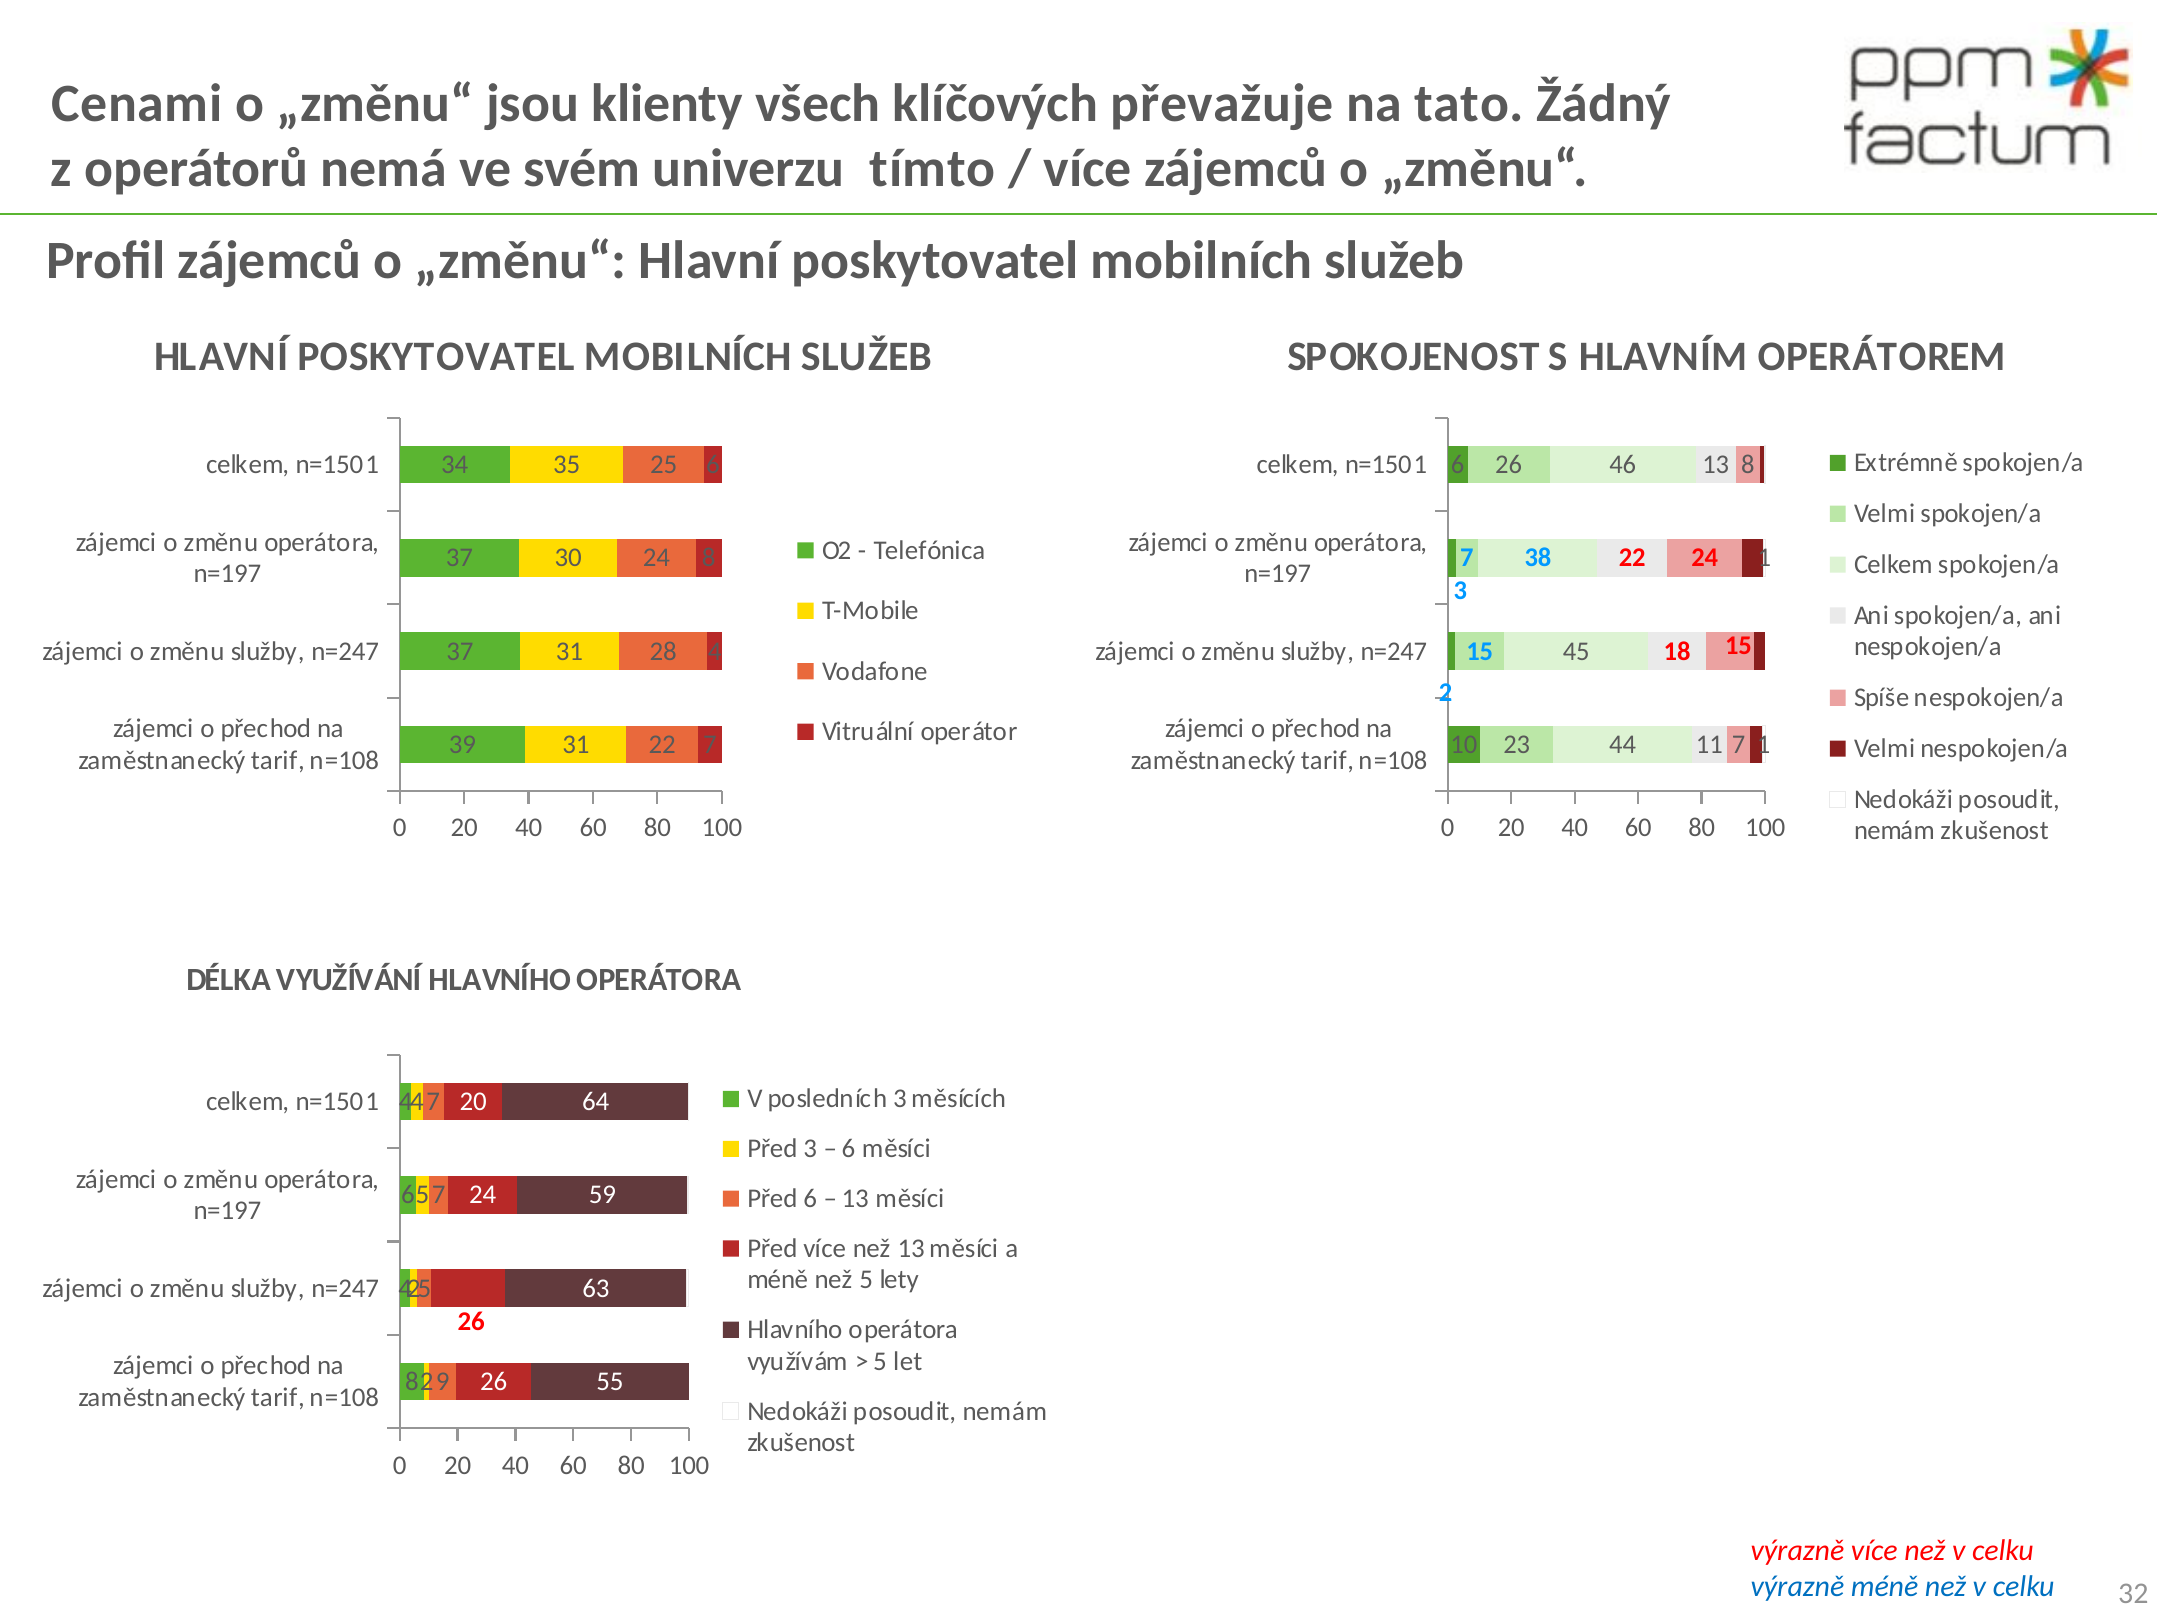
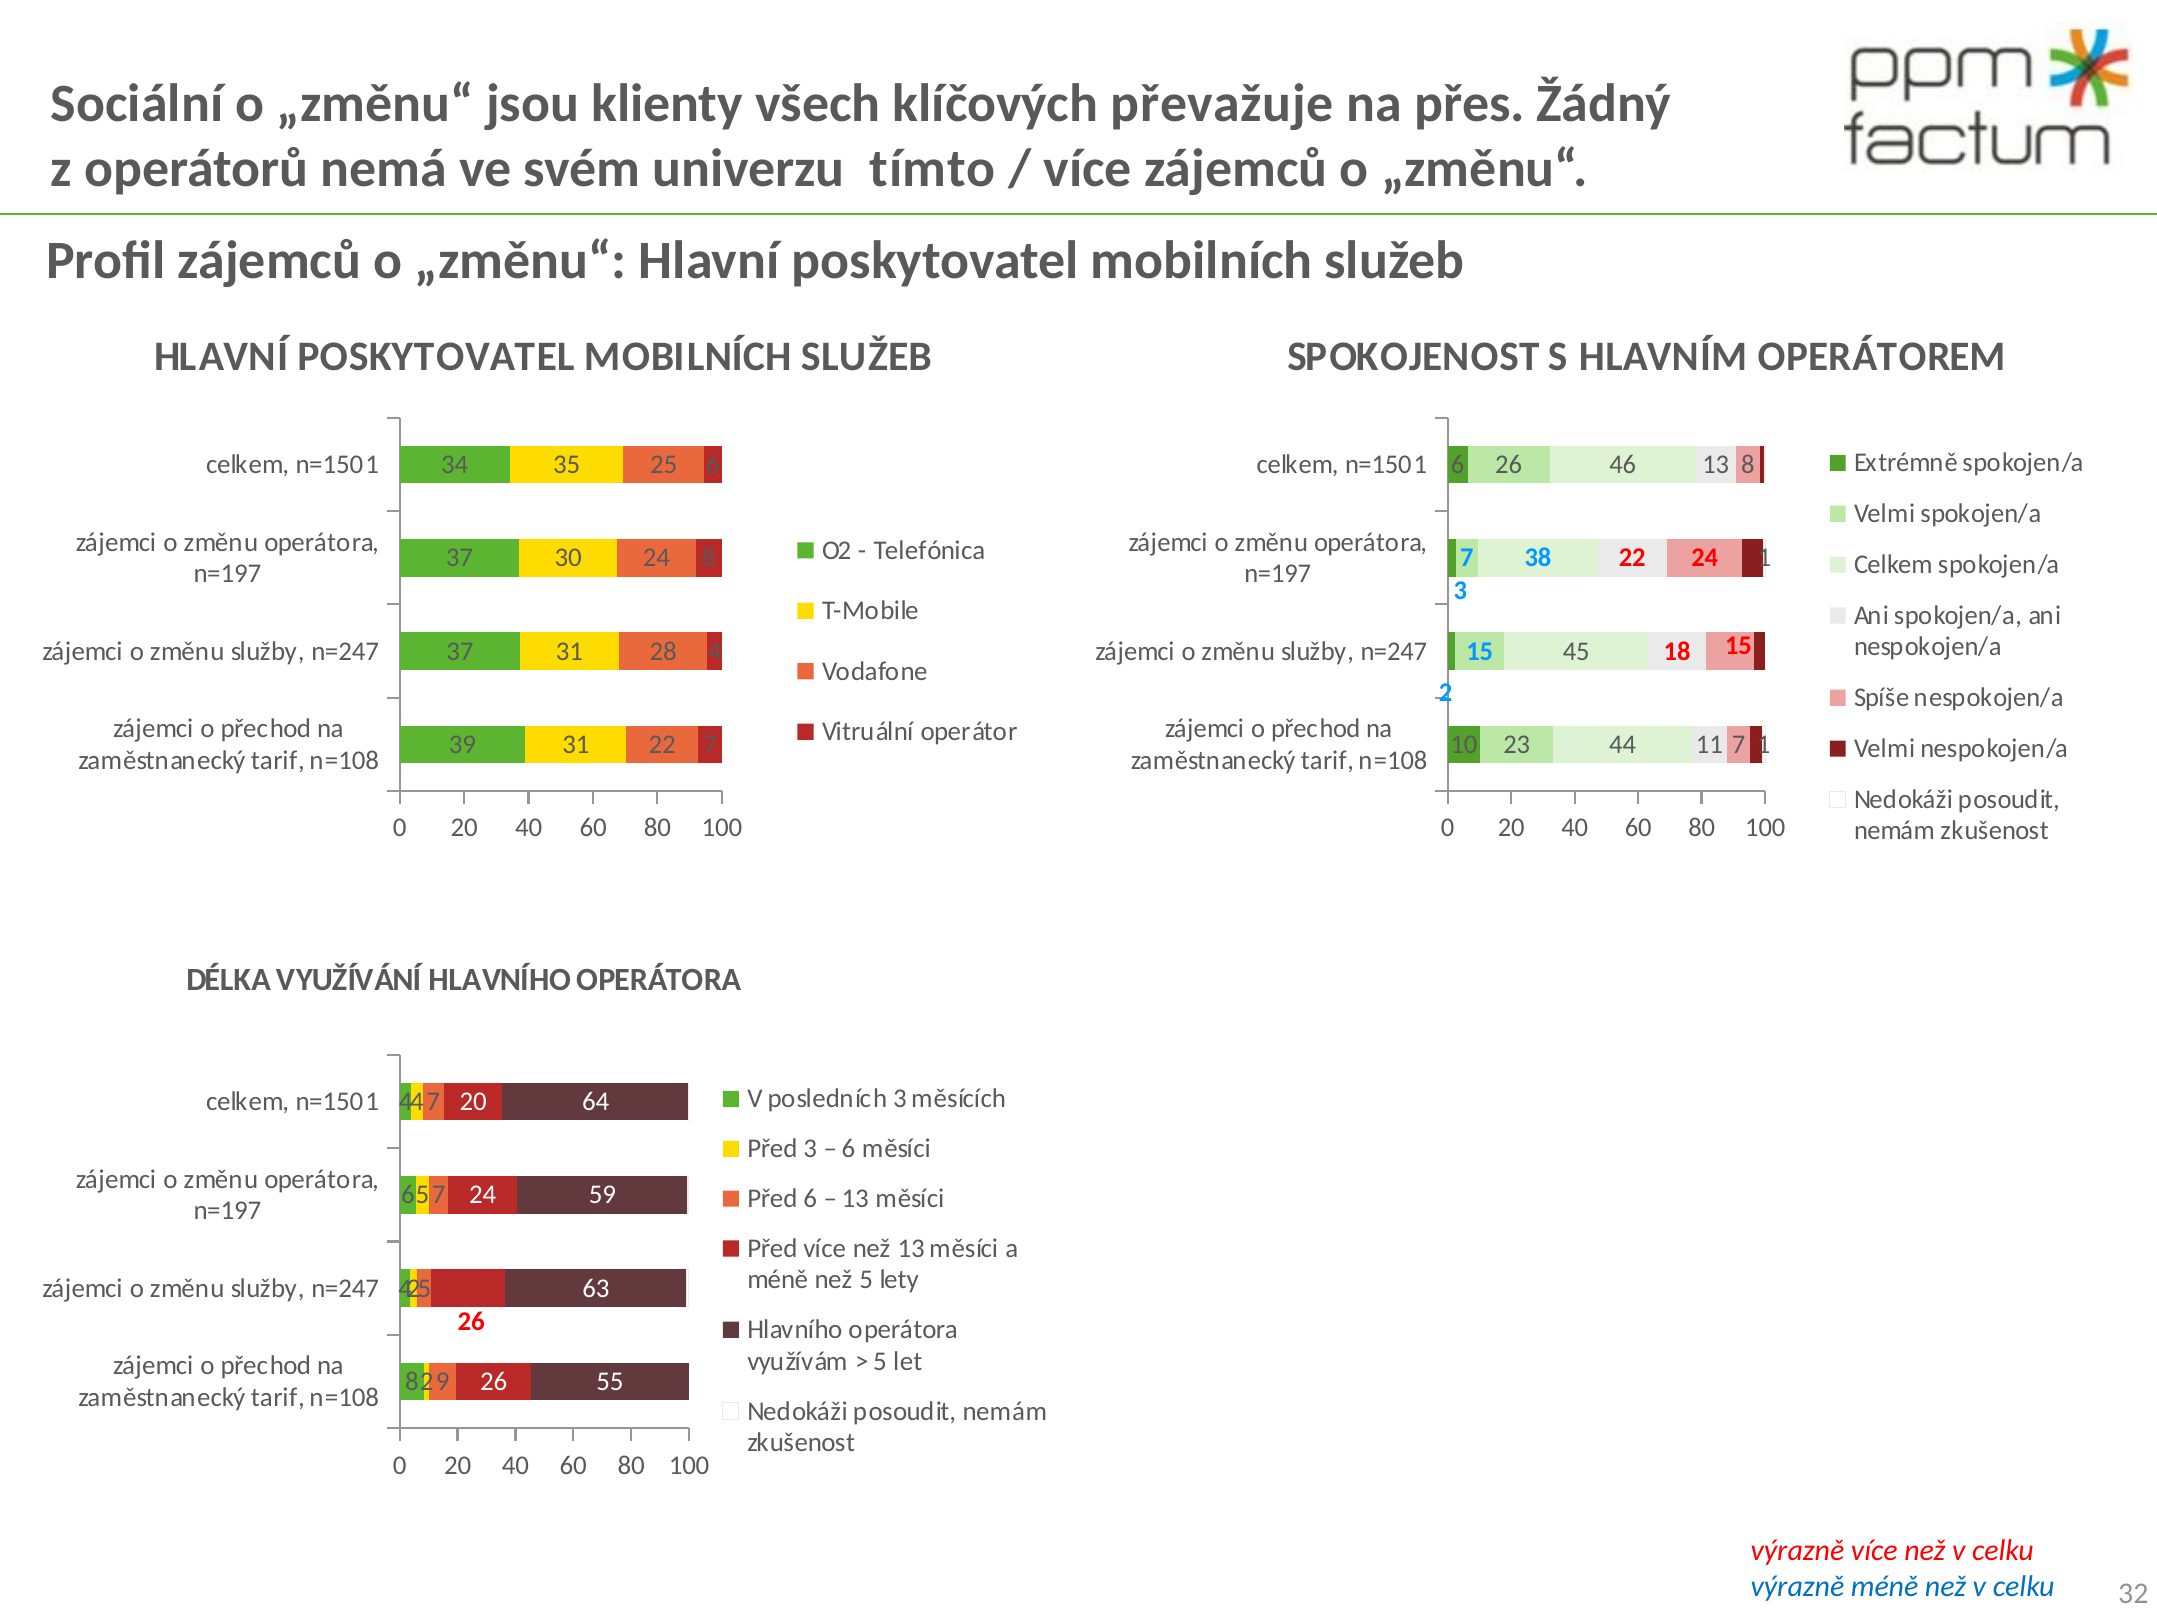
Cenami: Cenami -> Sociální (137, 104)
tato: tato -> přes (1470, 104)
